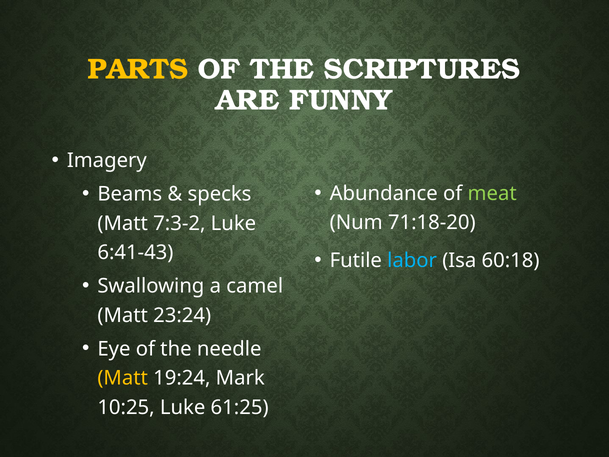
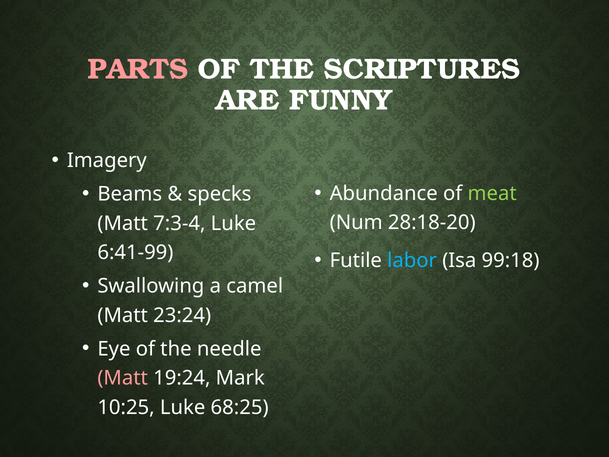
PARTS colour: yellow -> pink (138, 69)
71:18-20: 71:18-20 -> 28:18-20 (432, 223)
7:3-2: 7:3-2 -> 7:3-4 (179, 223)
6:41-43: 6:41-43 -> 6:41-99 (135, 253)
60:18: 60:18 -> 99:18 (511, 260)
Matt colour: yellow -> pink (123, 378)
61:25: 61:25 -> 68:25 (240, 407)
